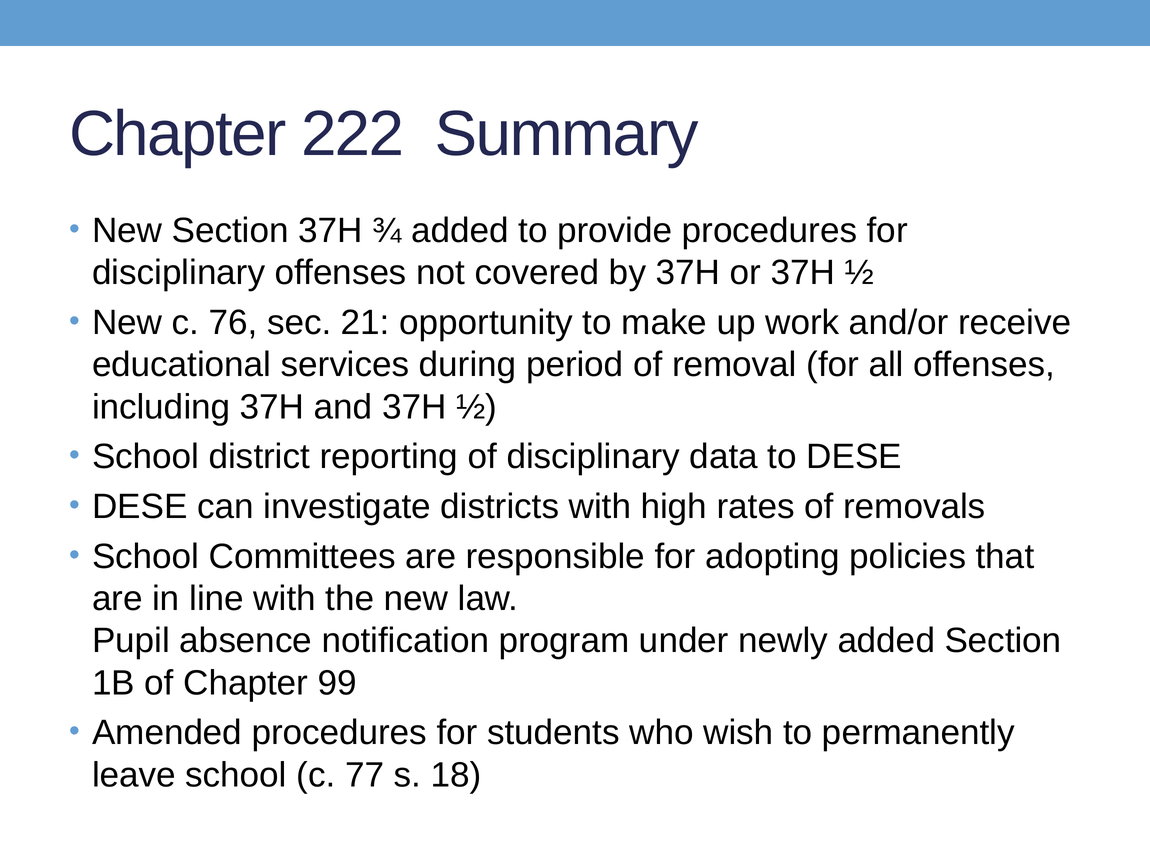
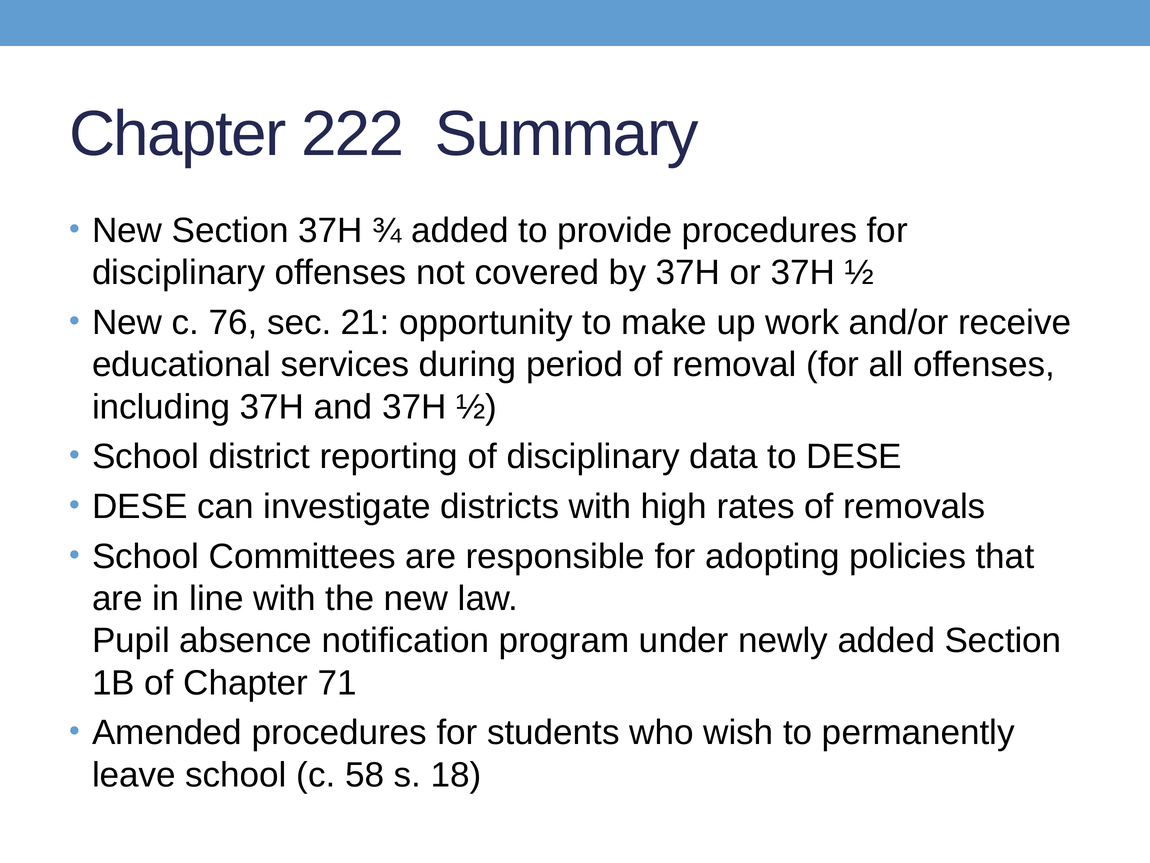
99: 99 -> 71 (337, 683)
77: 77 -> 58 (365, 775)
